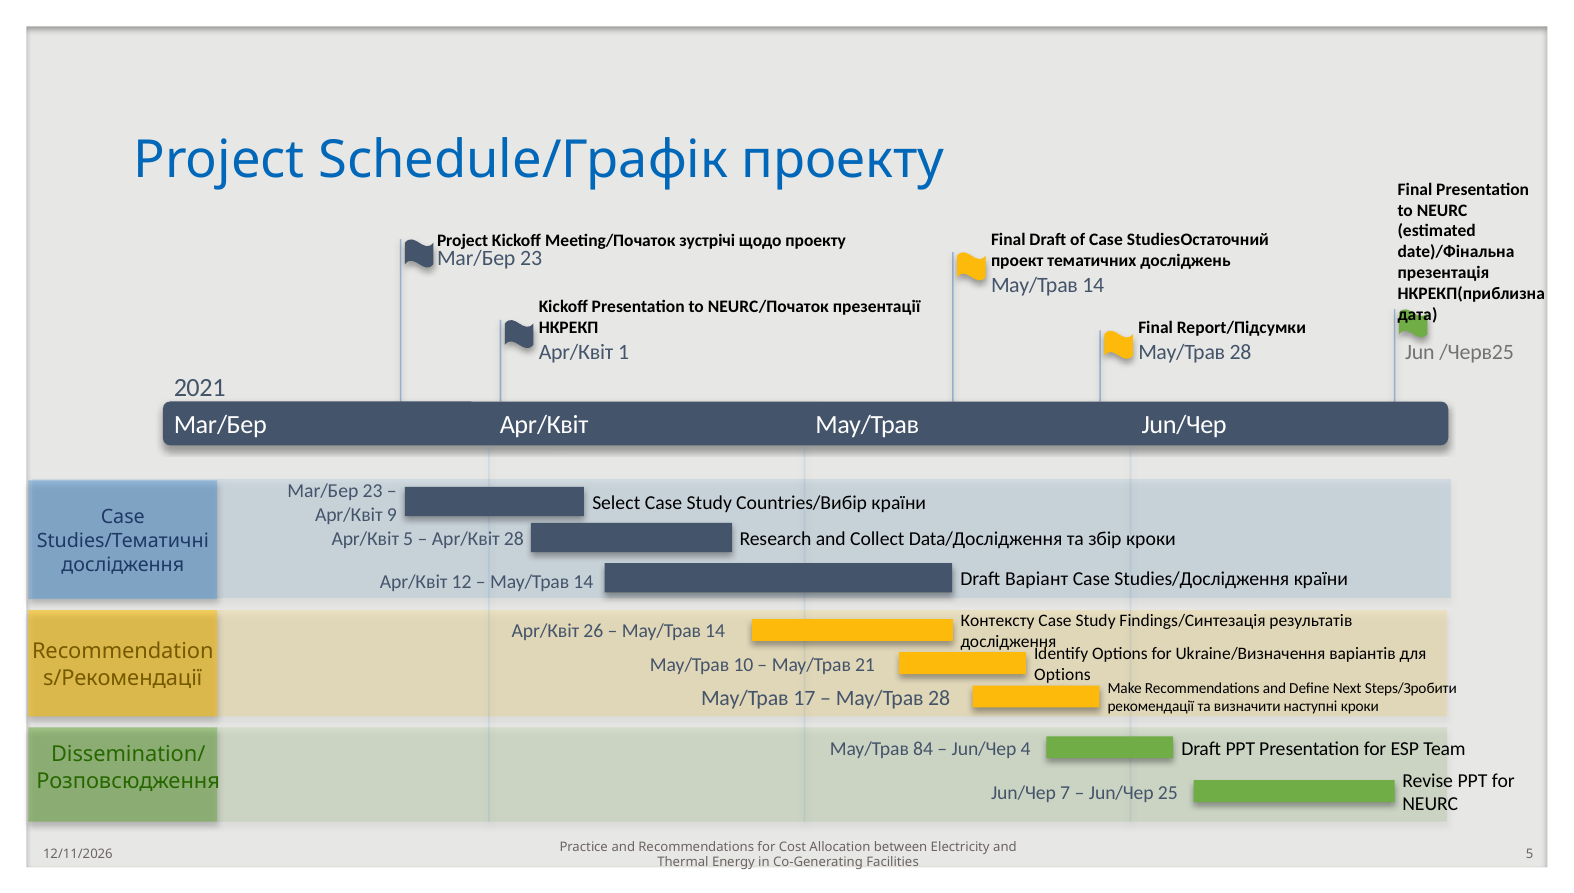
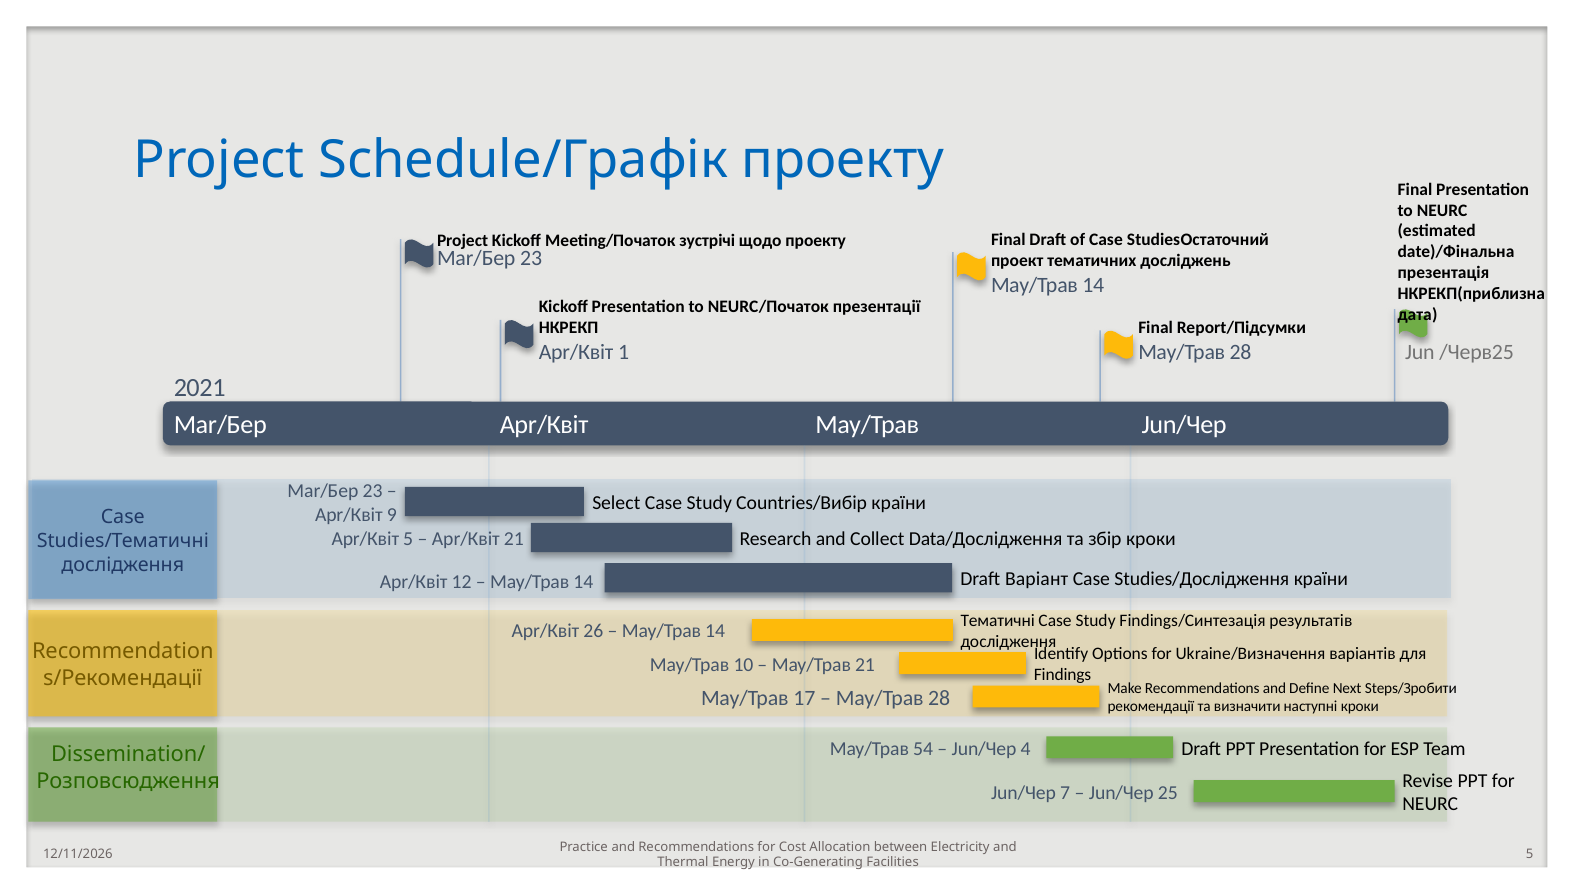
Apr/Квіт 28: 28 -> 21 (514, 539)
Контексту: Контексту -> Тематичні (998, 620)
Options: Options -> Findings (1063, 674)
84: 84 -> 54 (923, 748)
